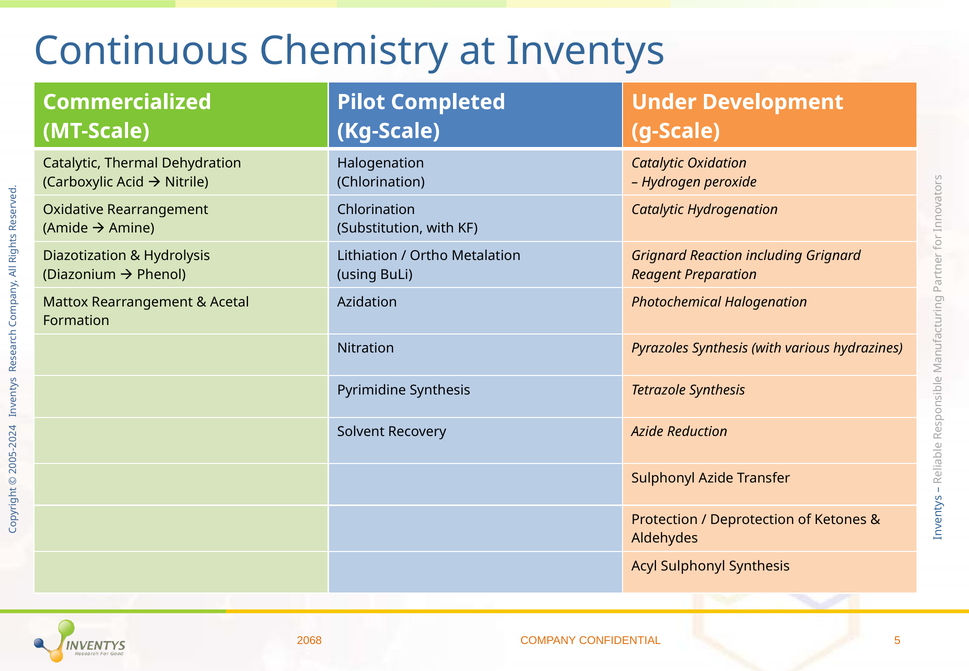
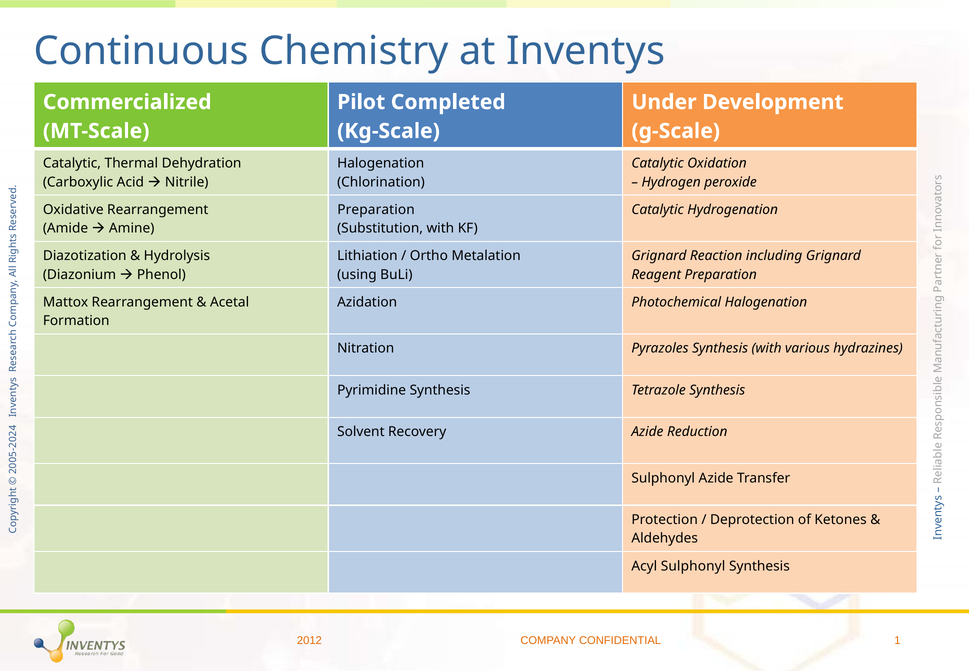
Chlorination: Chlorination -> Preparation (376, 210)
2068: 2068 -> 2012 (309, 640)
CONFIDENTIAL 5: 5 -> 1 (897, 640)
